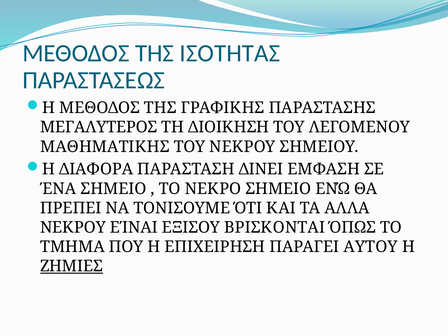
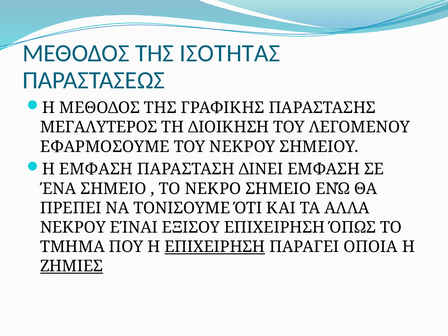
ΜΑΘΗΜΑΤΙΚΗΣ: ΜΑΘΗΜΑΤΙΚΗΣ -> ΕΦΑΡΜΟΣΟΥΜΕ (105, 147)
Η ΔΙΑΦΟΡΑ: ΔΙΑΦΟΡΑ -> ΕΜΦΑΣΗ (96, 169)
ΕΞΙΣΟΥ ΒΡΙΣΚΟΝΤΑΙ: ΒΡΙΣΚΟΝΤΑΙ -> ΕΠΙΧΕΙΡΗΣΗ (275, 227)
ΕΠΙΧΕΙΡΗΣΗ underline: none -> present (215, 247)
ΑΥΤΟΥ: ΑΥΤΟΥ -> ΟΠΟΙΑ (371, 247)
